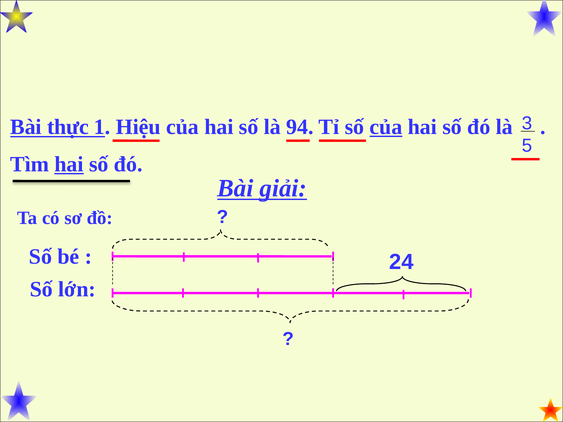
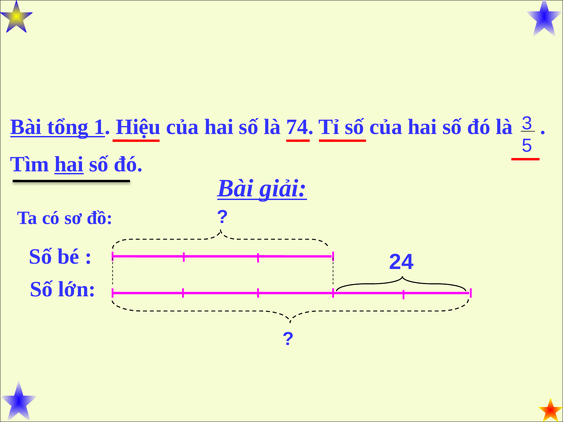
thực: thực -> tổng (68, 127)
94: 94 -> 74 (300, 127)
của underline: present -> none (386, 127)
